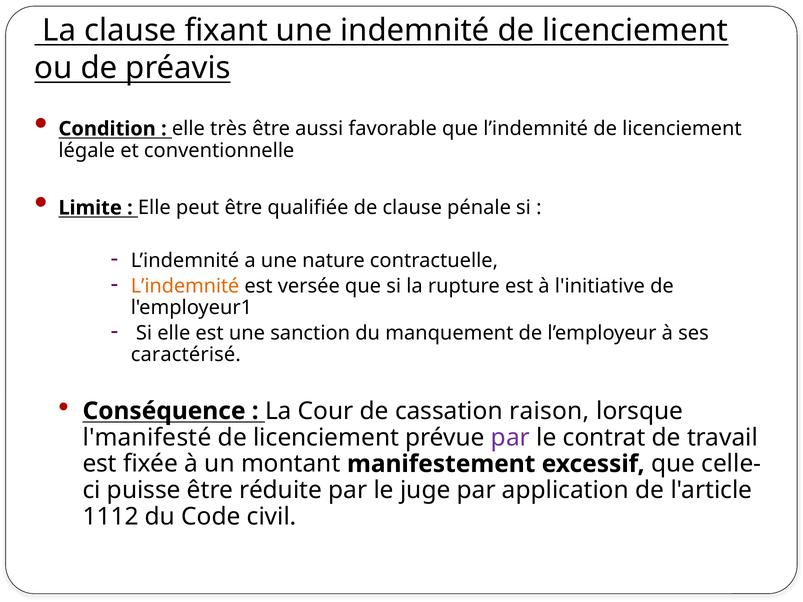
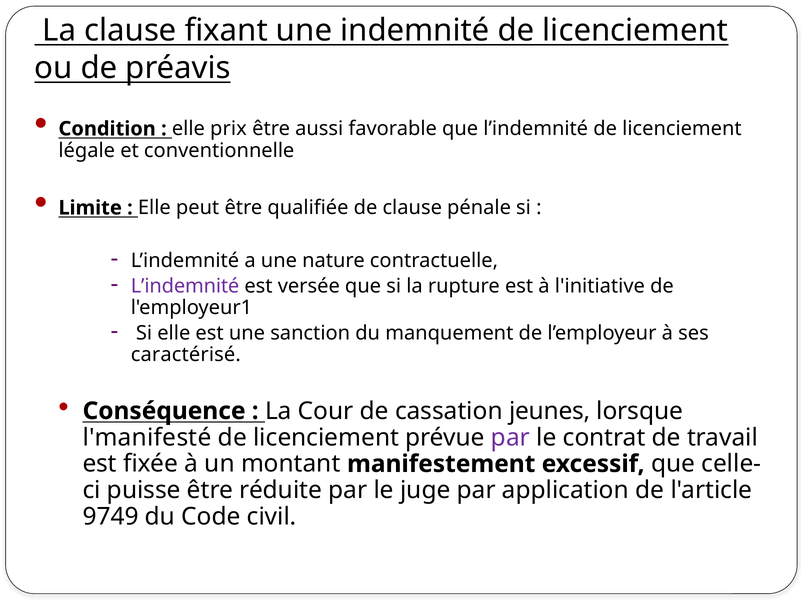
très: très -> prix (228, 129)
L’indemnité colour: orange -> purple (185, 286)
raison: raison -> jeunes (550, 411)
1112: 1112 -> 9749 (111, 517)
